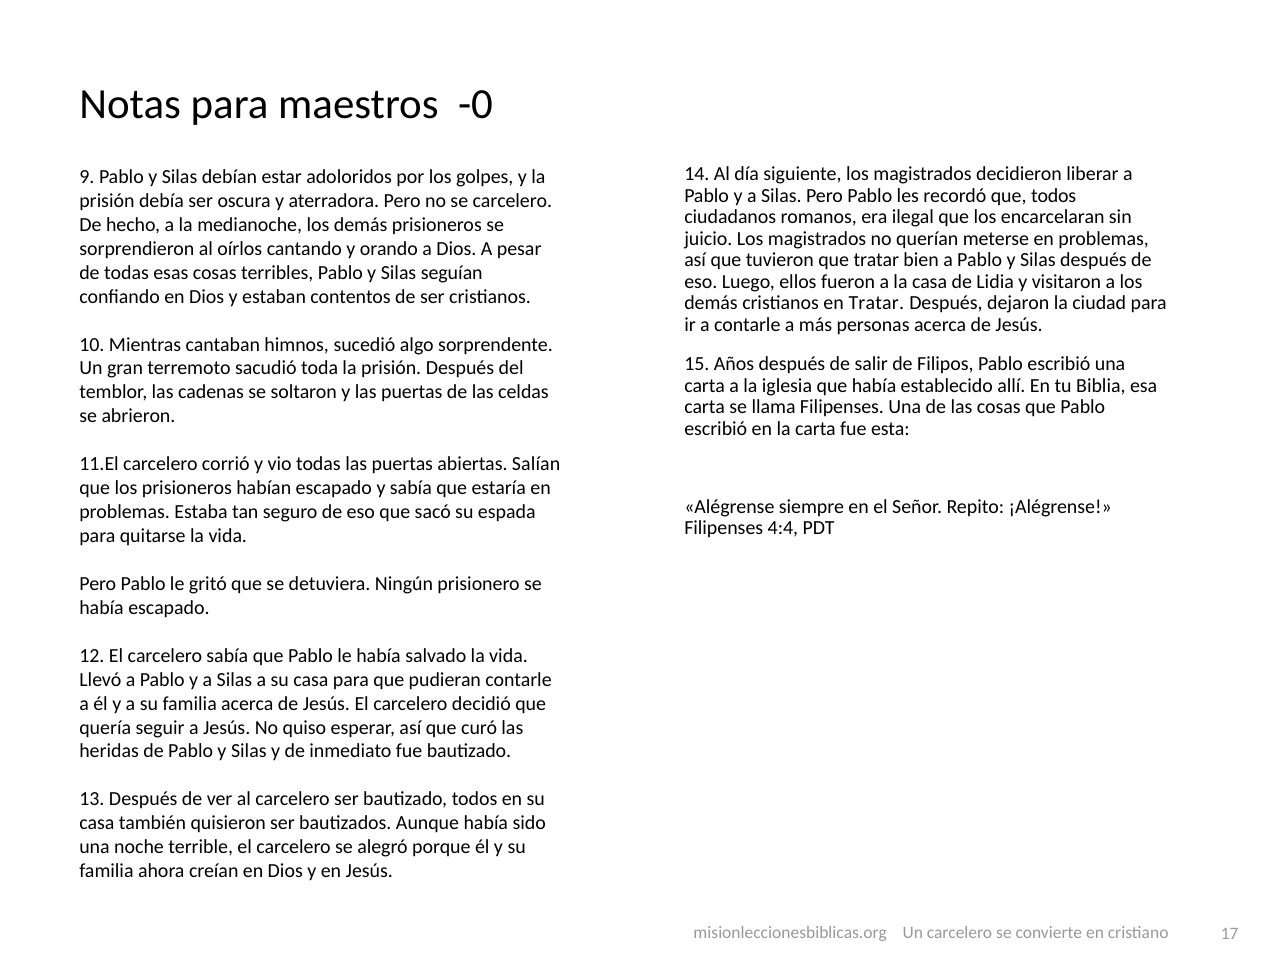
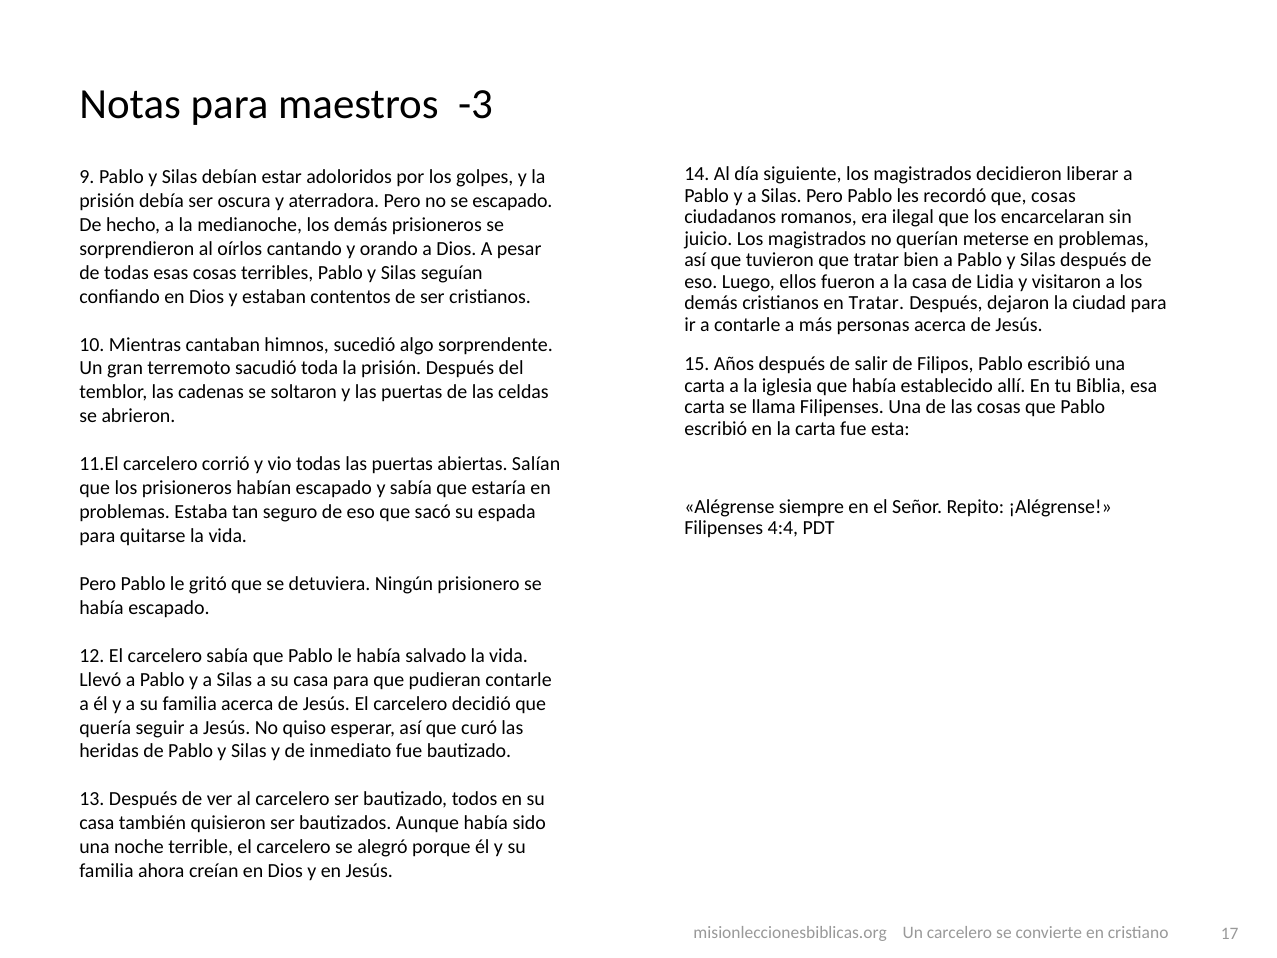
-0: -0 -> -3 (476, 105)
que todos: todos -> cosas (1053, 196)
se carcelero: carcelero -> escapado (512, 201)
